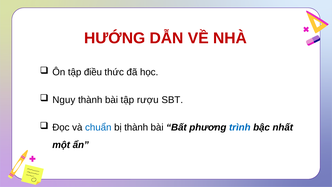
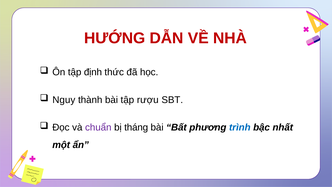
điều: điều -> định (93, 72)
chuẩn colour: blue -> purple (98, 127)
bị thành: thành -> tháng (136, 127)
